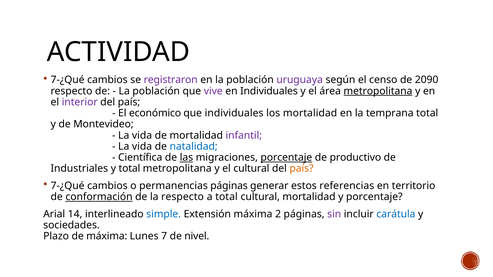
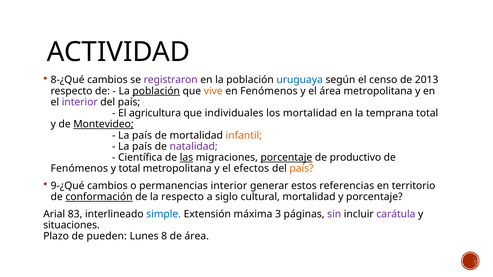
7-¿Qué: 7-¿Qué -> 8-¿Qué (68, 80)
uruguaya colour: purple -> blue (300, 80)
2090: 2090 -> 2013 (427, 80)
población underline: none -> present (156, 91)
vive colour: purple -> orange (213, 91)
en Individuales: Individuales -> Fenómenos (269, 91)
metropolitana underline: present -> none (378, 91)
económico: económico -> agricultura (155, 113)
Montevideo underline: none -> present (103, 124)
vida: vida -> país (142, 135)
infantil colour: purple -> orange (244, 135)
vida: vida -> país (142, 147)
natalidad colour: blue -> purple (194, 147)
Industriales: Industriales -> Fenómenos (79, 169)
el cultural: cultural -> efectos (251, 169)
7-¿Qué: 7-¿Qué -> 9-¿Qué (68, 186)
permanencias páginas: páginas -> interior (229, 186)
a total: total -> siglo (227, 197)
14: 14 -> 83 (75, 214)
2: 2 -> 3 (278, 214)
carátula colour: blue -> purple (396, 214)
sociedades: sociedades -> situaciones (72, 225)
de máxima: máxima -> pueden (107, 236)
7: 7 -> 8 (164, 236)
de nivel: nivel -> área (197, 236)
